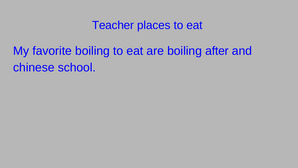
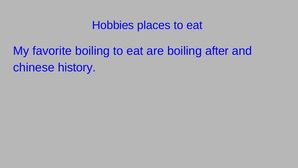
Teacher: Teacher -> Hobbies (113, 25)
school: school -> history (77, 67)
